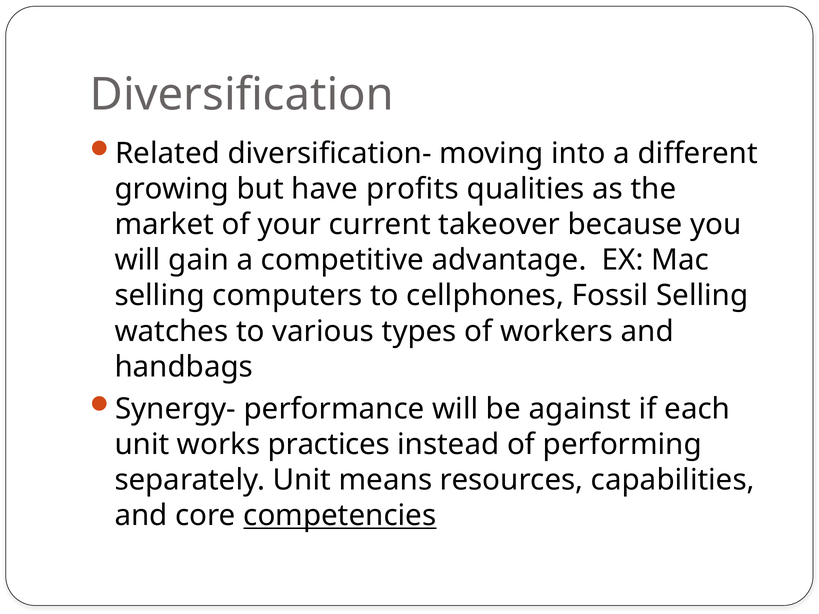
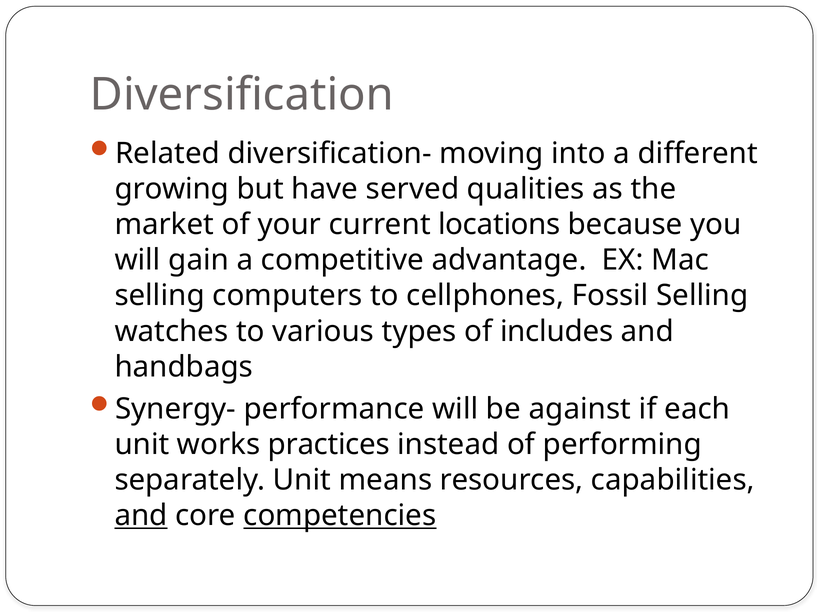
profits: profits -> served (412, 189)
takeover: takeover -> locations (499, 225)
workers: workers -> includes (557, 331)
and underline: none -> present (141, 516)
